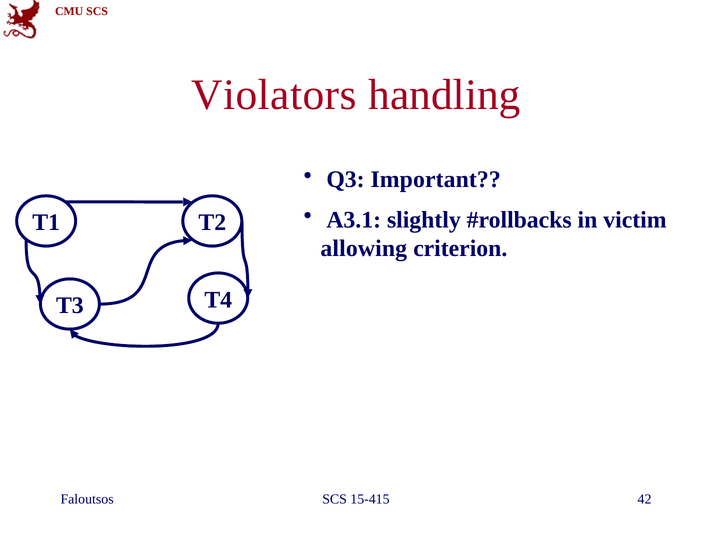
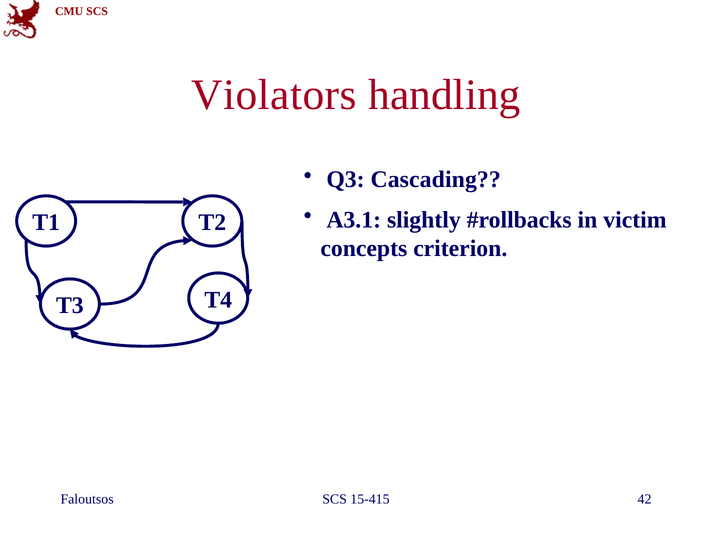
Important: Important -> Cascading (436, 180)
allowing: allowing -> concepts (364, 248)
